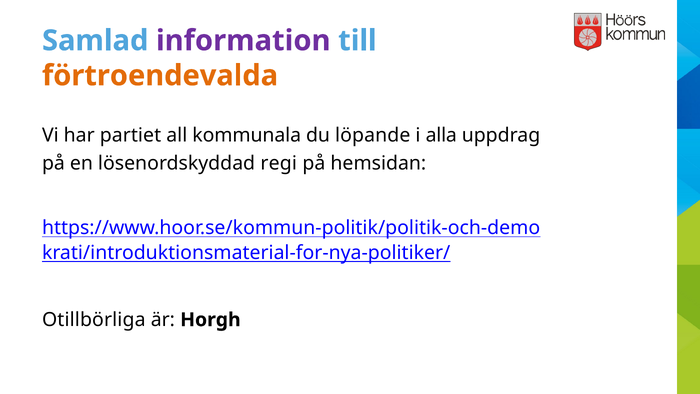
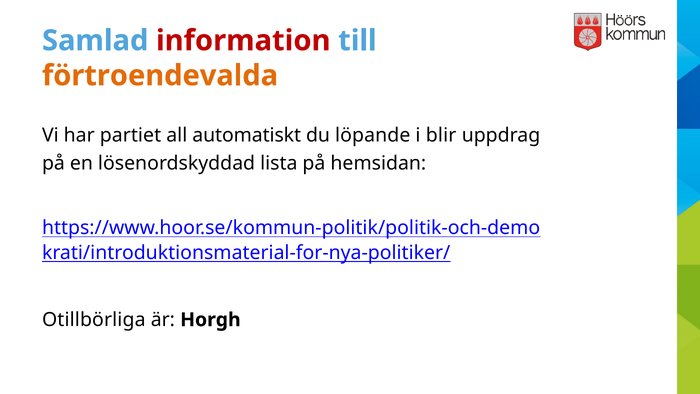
information colour: purple -> red (243, 41)
kommunala: kommunala -> automatiskt (247, 135)
alla: alla -> blir (441, 135)
regi: regi -> lista (279, 163)
